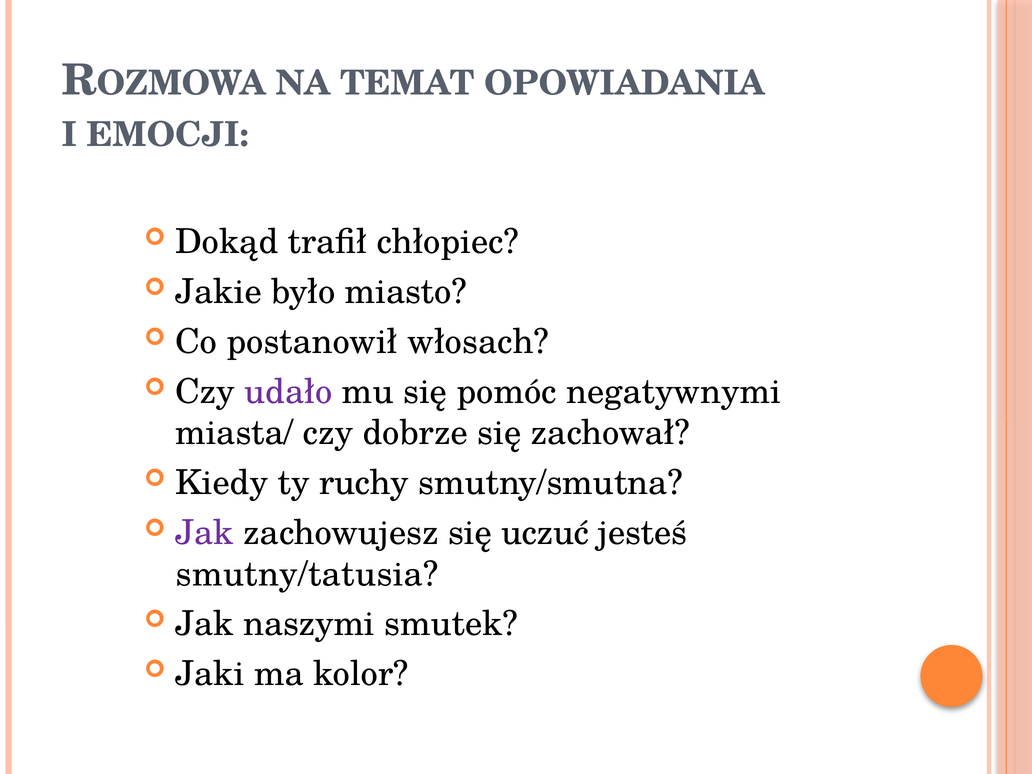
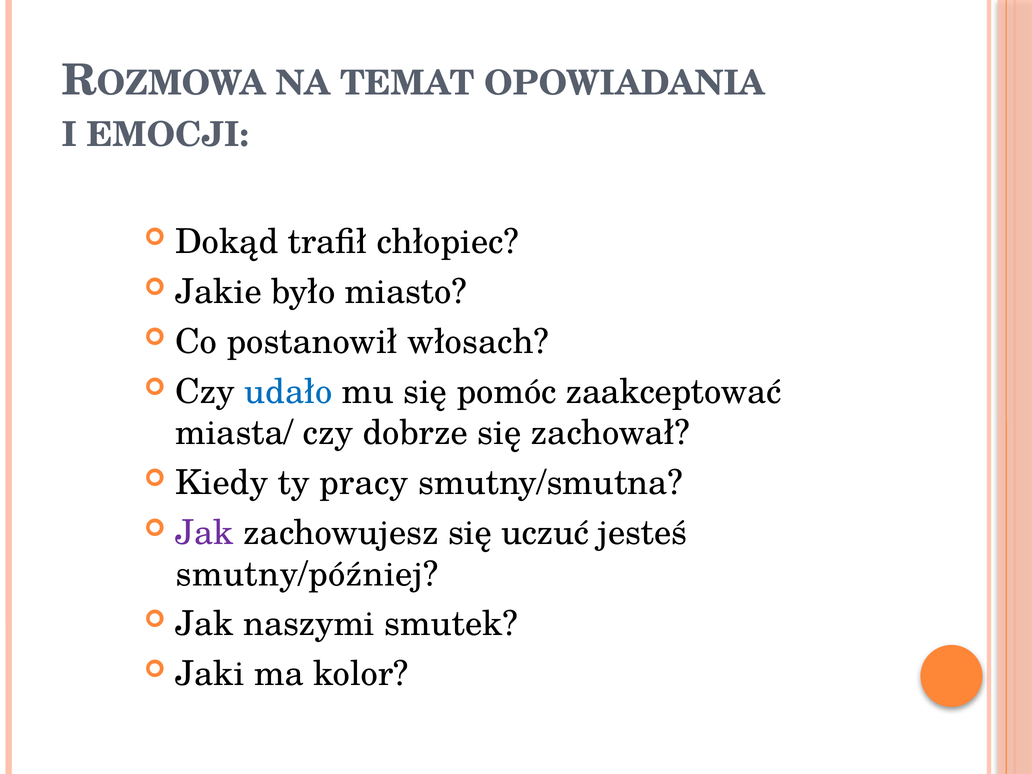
udało colour: purple -> blue (288, 392)
negatywnymi: negatywnymi -> zaakceptować (674, 392)
ruchy: ruchy -> pracy (364, 483)
smutny/tatusia: smutny/tatusia -> smutny/później (307, 574)
